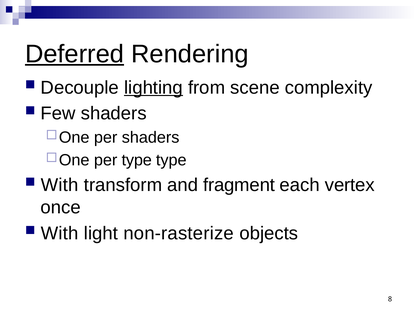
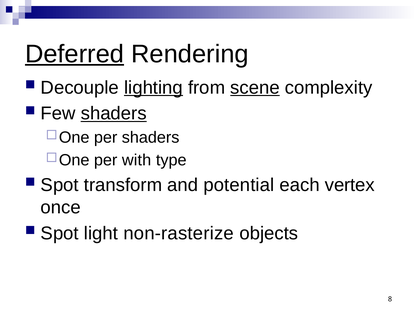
scene underline: none -> present (255, 87)
shaders underline: none -> present (114, 113)
per type: type -> with (137, 160)
With: With -> Spot (60, 185)
fragment: fragment -> potential (239, 185)
With: With -> Spot (60, 233)
